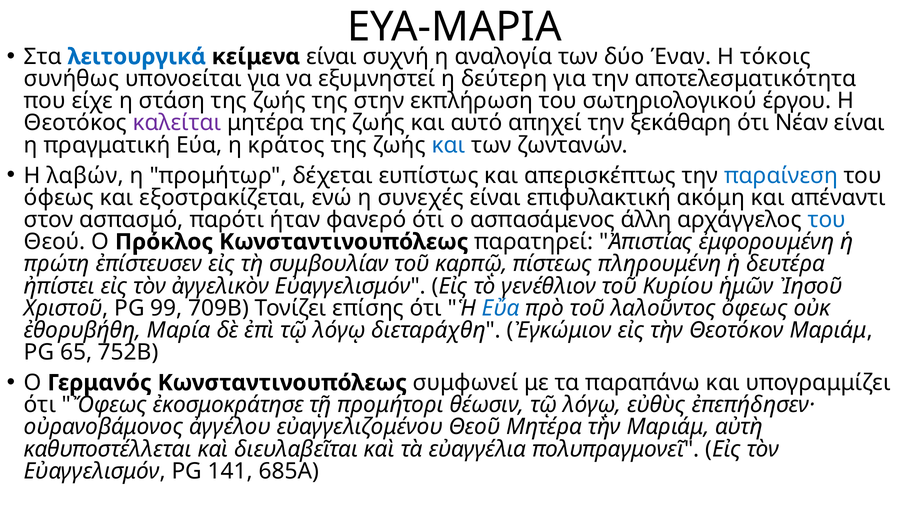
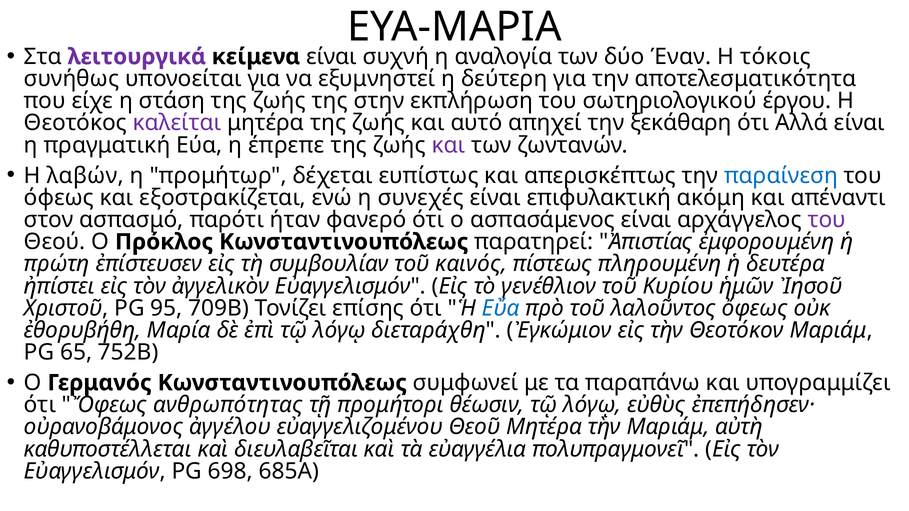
λειτουργικά colour: blue -> purple (137, 57)
Νέαν: Νέαν -> Αλλά (802, 123)
κράτος: κράτος -> έπρεπε (286, 145)
και colour: blue -> purple (449, 145)
ασπασάμενος άλλη: άλλη -> είναι (646, 220)
του colour: blue -> purple (827, 220)
καρπῷ: καρπῷ -> καινός (471, 264)
99: 99 -> 95 (167, 308)
ἐκοσμοκράτησε: ἐκοσμοκράτησε -> ανθρωπότητας (228, 405)
141: 141 -> 698 (230, 471)
